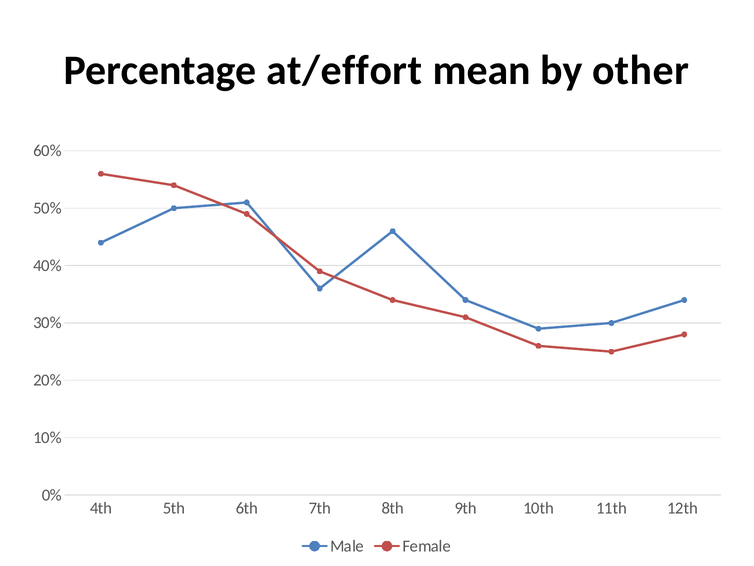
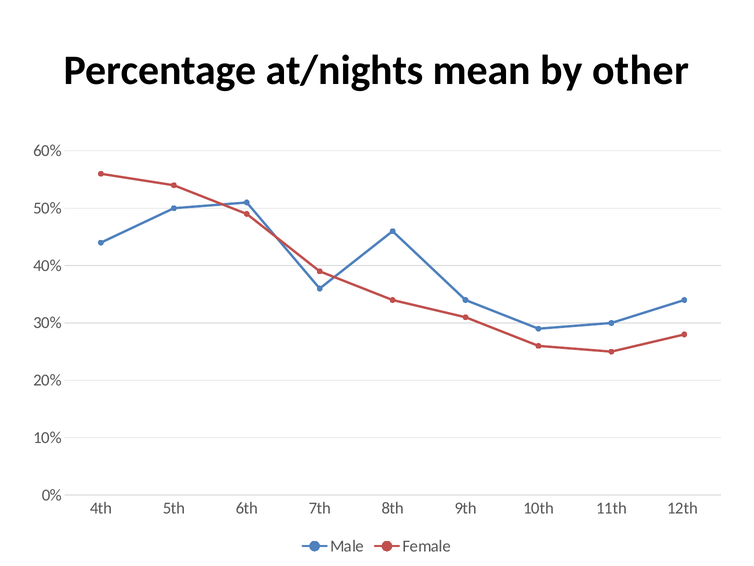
at/effort: at/effort -> at/nights (345, 70)
